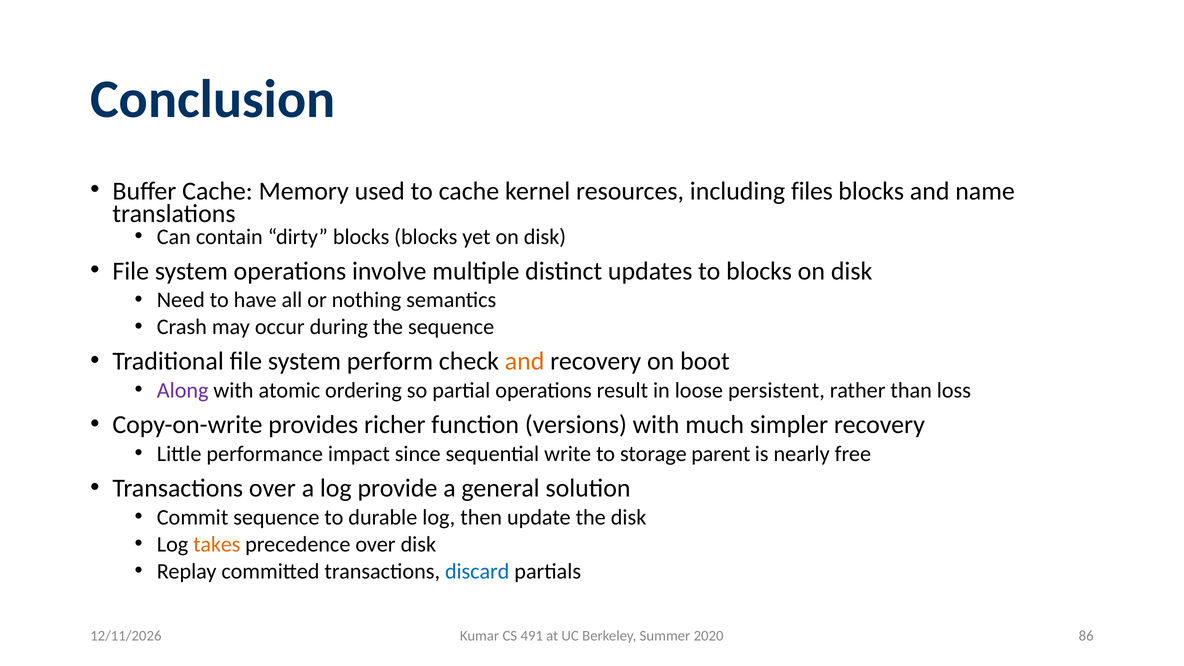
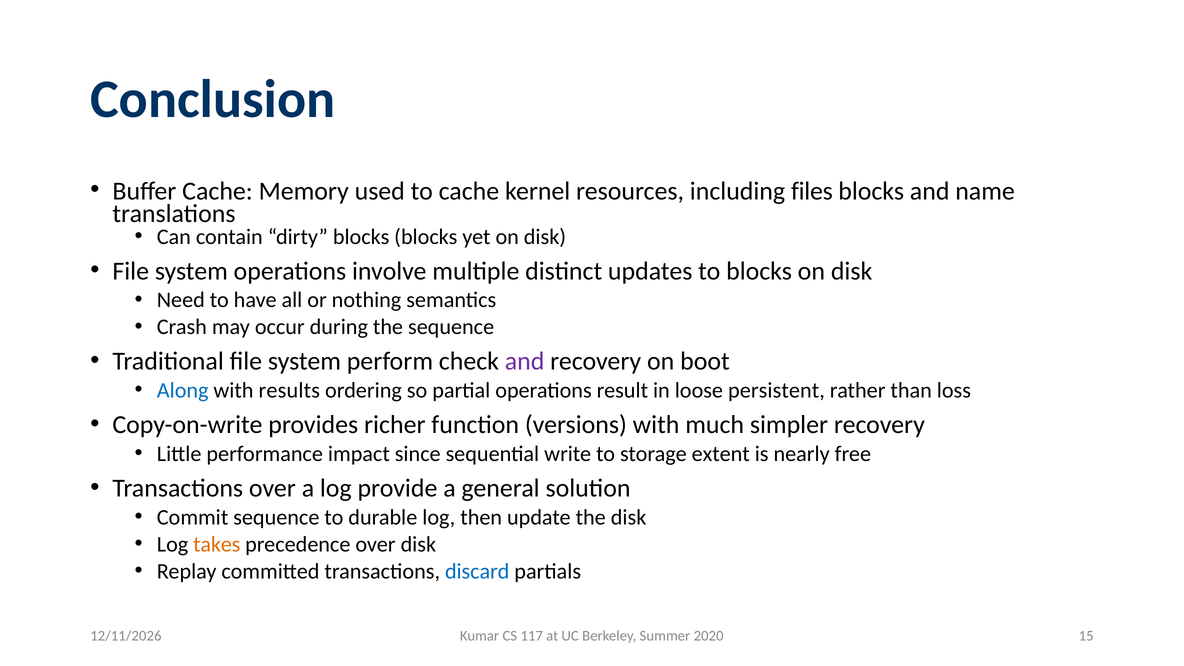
and colour: orange -> purple (525, 361)
Along colour: purple -> blue (183, 390)
atomic: atomic -> results (289, 390)
parent: parent -> extent (721, 454)
491: 491 -> 117 (532, 636)
86: 86 -> 15 (1086, 636)
